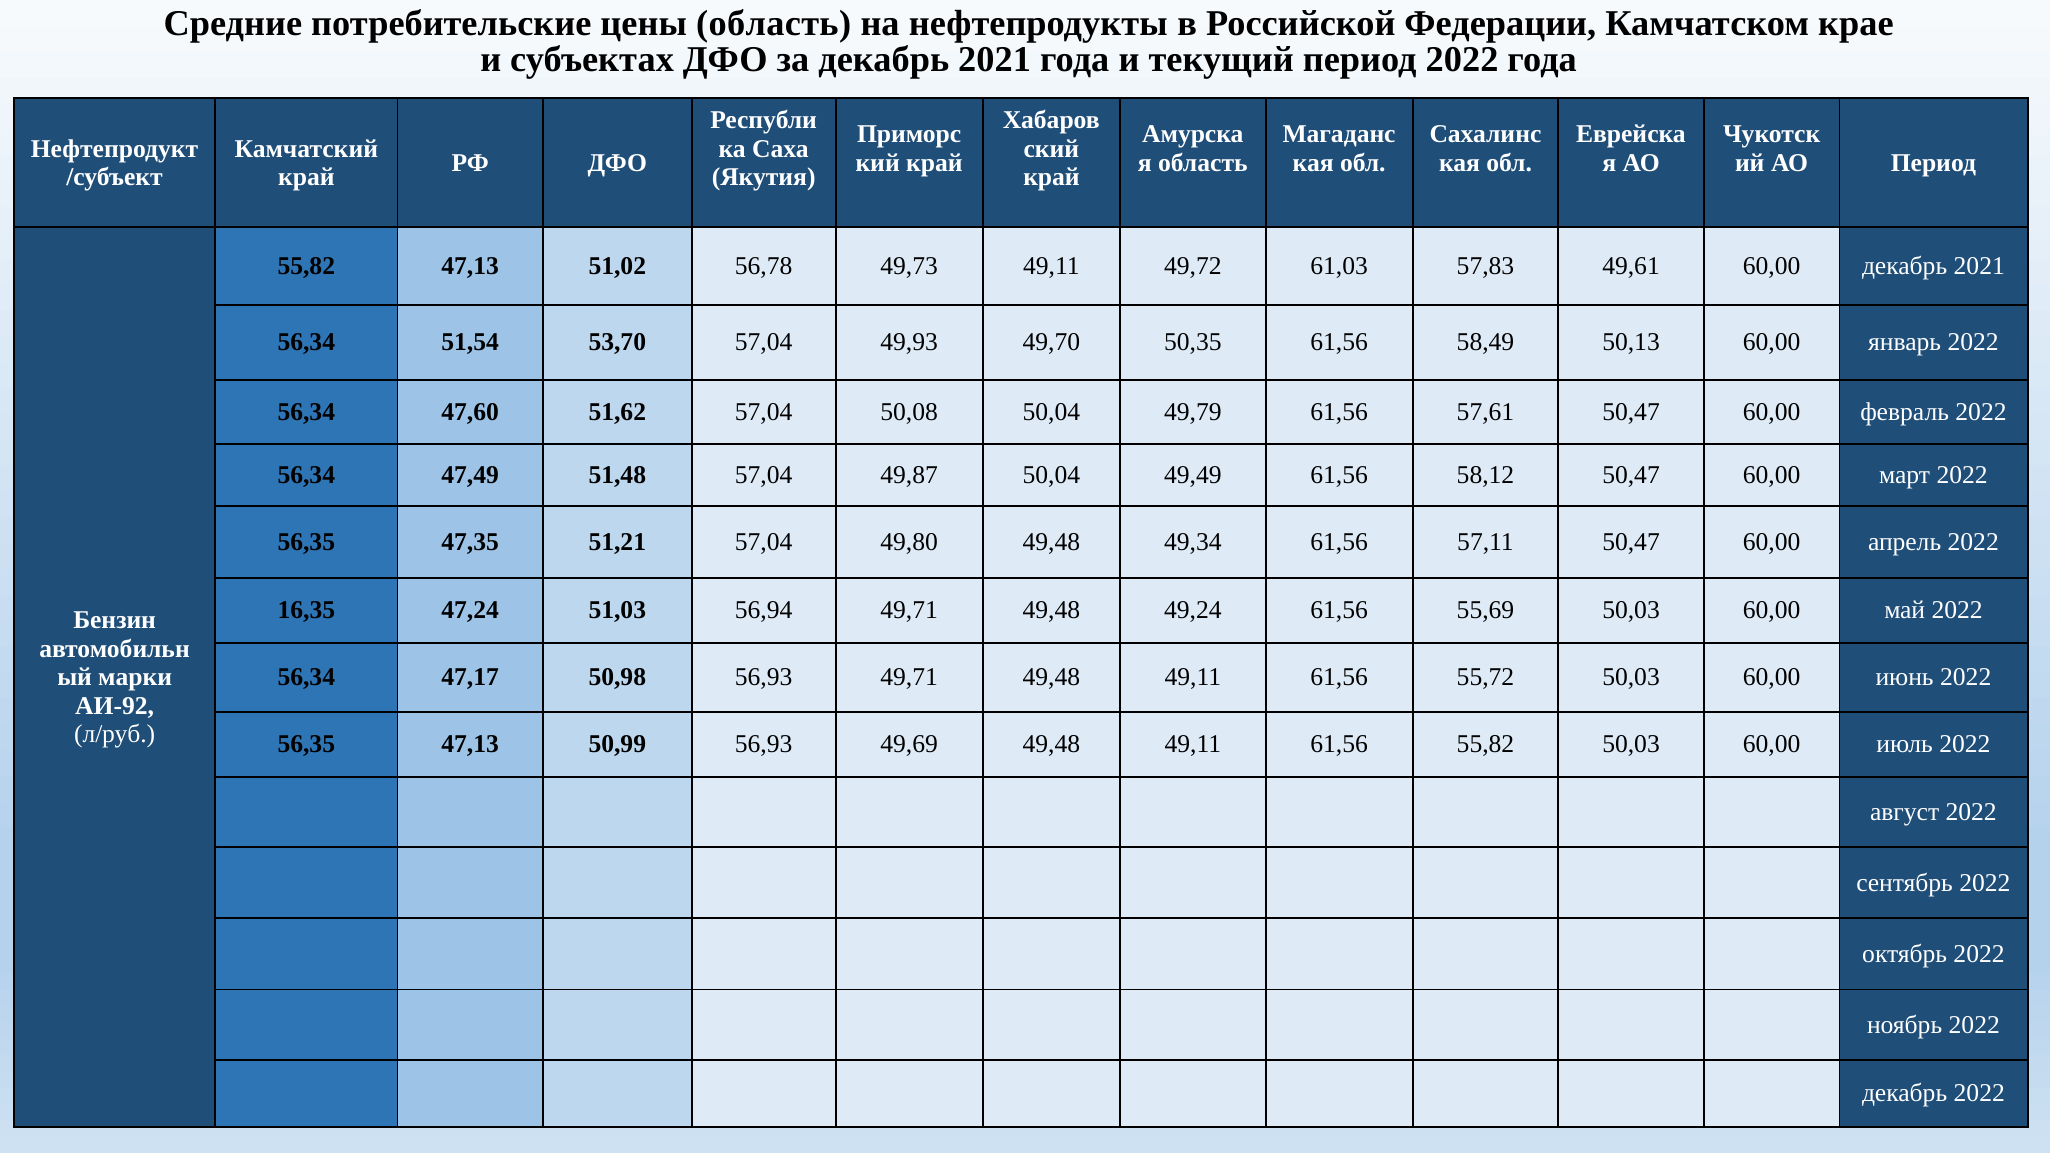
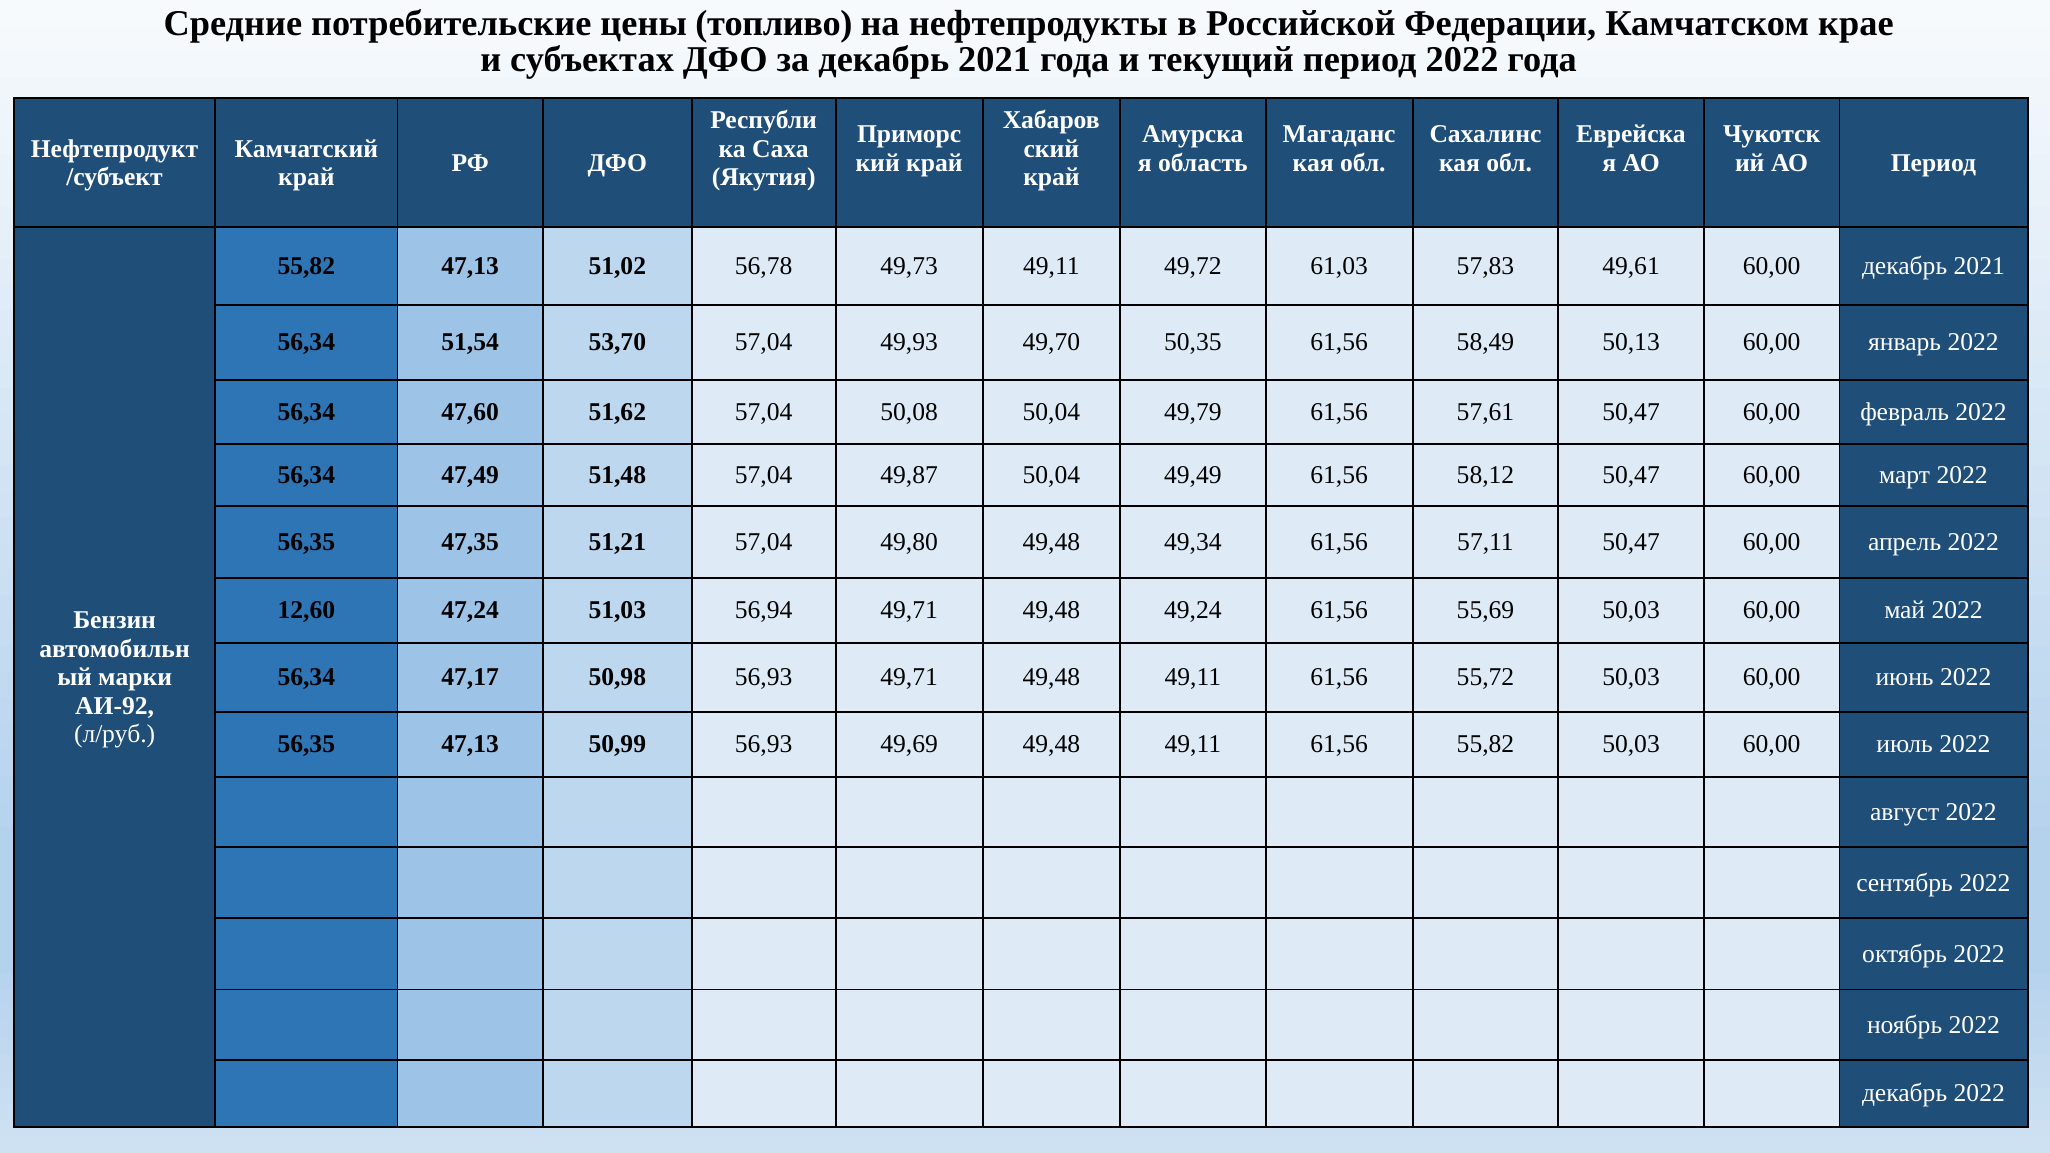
цены область: область -> топливо (774, 24)
16,35: 16,35 -> 12,60 (306, 611)
